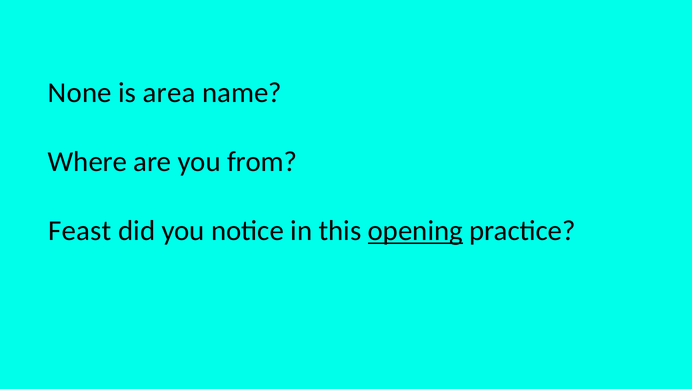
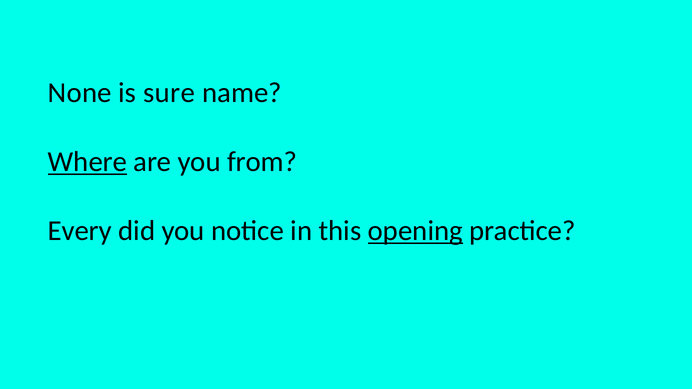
area: area -> sure (169, 93)
Where underline: none -> present (88, 162)
Feast: Feast -> Every (80, 231)
